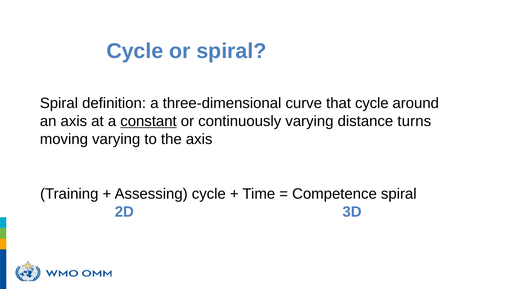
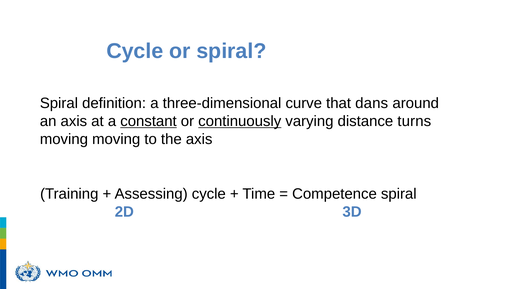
that cycle: cycle -> dans (372, 103)
continuously underline: none -> present (240, 121)
moving varying: varying -> moving (116, 139)
